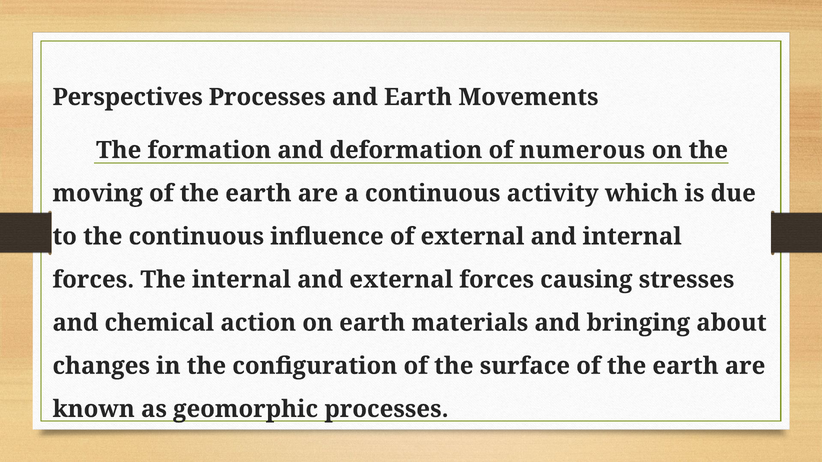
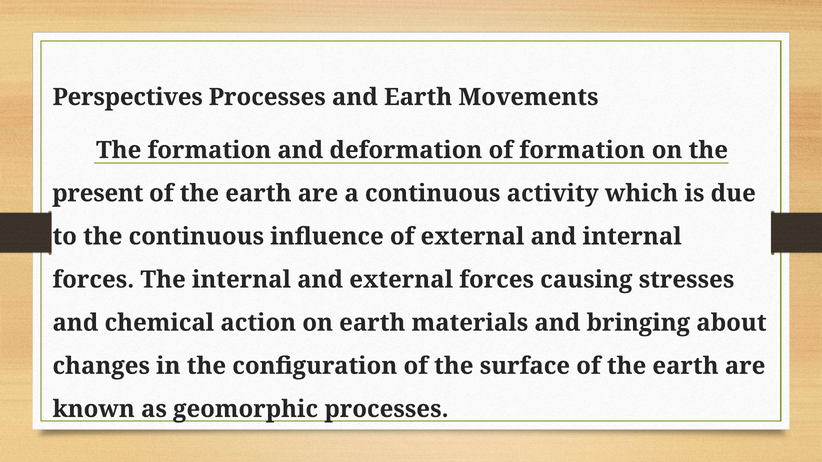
of numerous: numerous -> formation (582, 150)
moving: moving -> present (98, 194)
